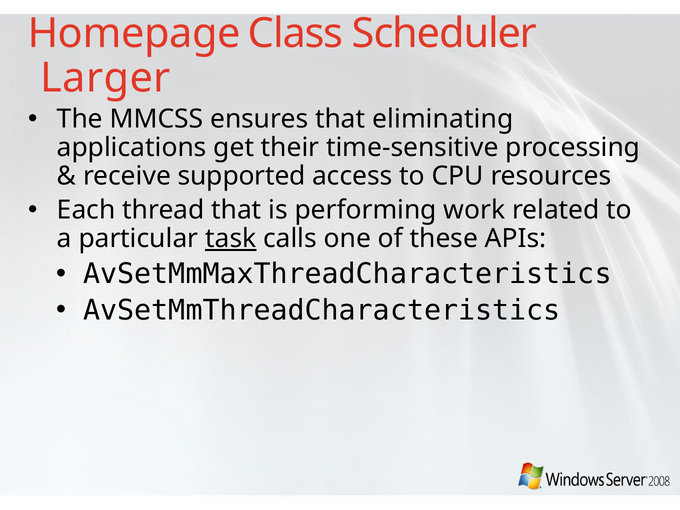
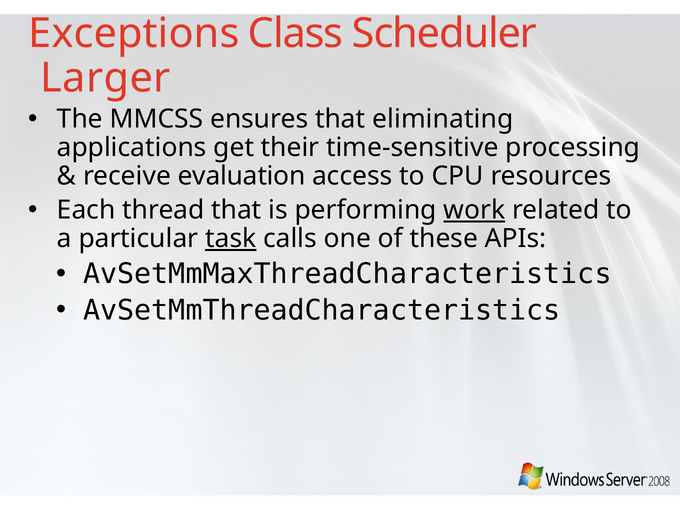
Homepage: Homepage -> Exceptions (134, 33)
supported: supported -> evaluation (242, 176)
work underline: none -> present (474, 210)
